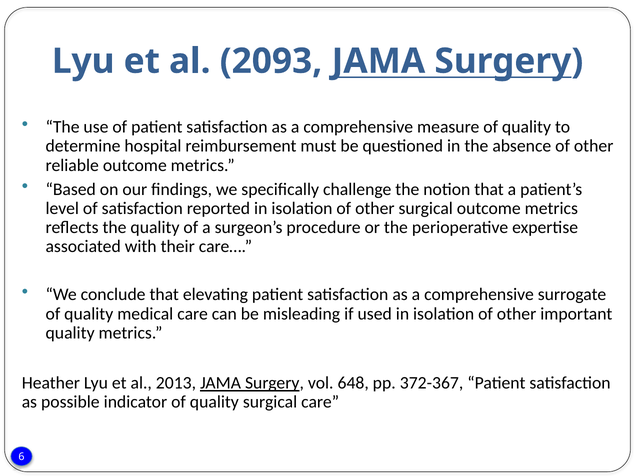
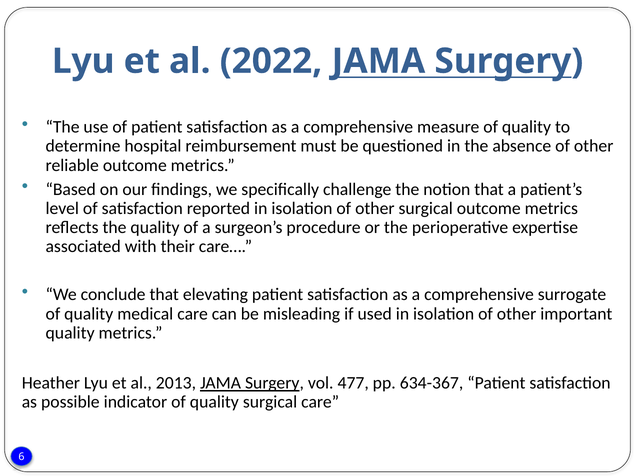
2093: 2093 -> 2022 (271, 61)
648: 648 -> 477 (353, 383)
372-367: 372-367 -> 634-367 (432, 383)
